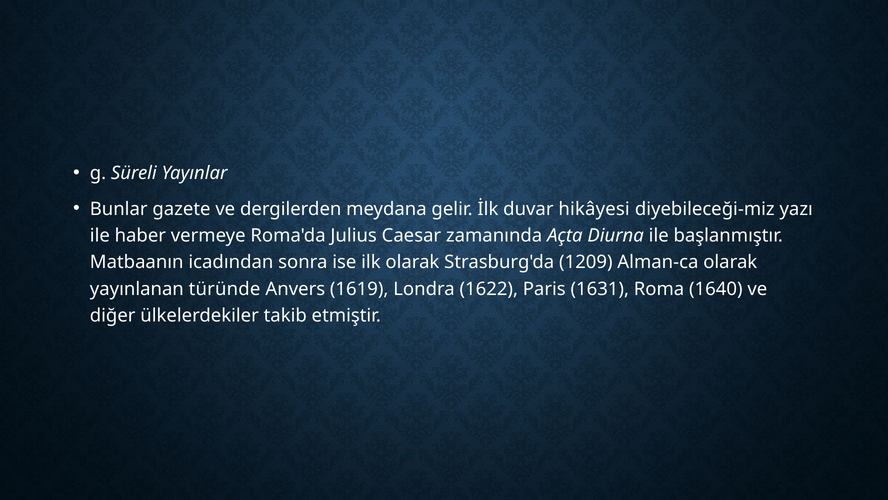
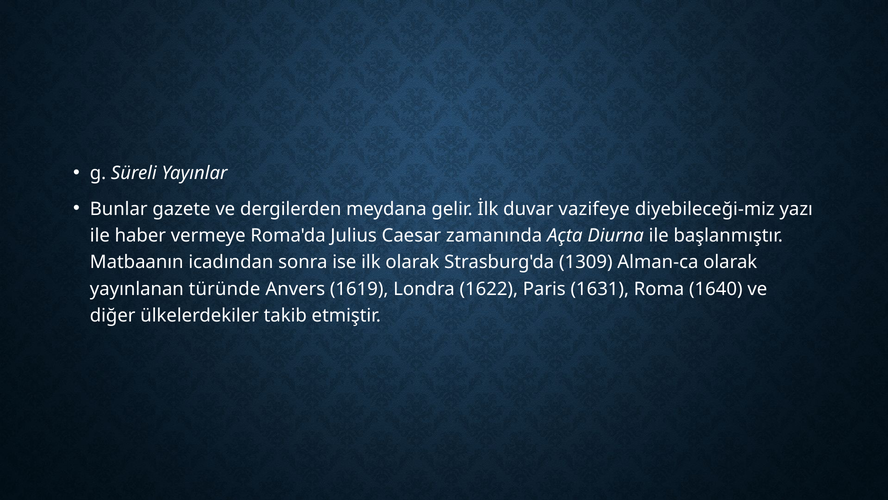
hikâyesi: hikâyesi -> vazifeye (594, 209)
1209: 1209 -> 1309 (586, 262)
